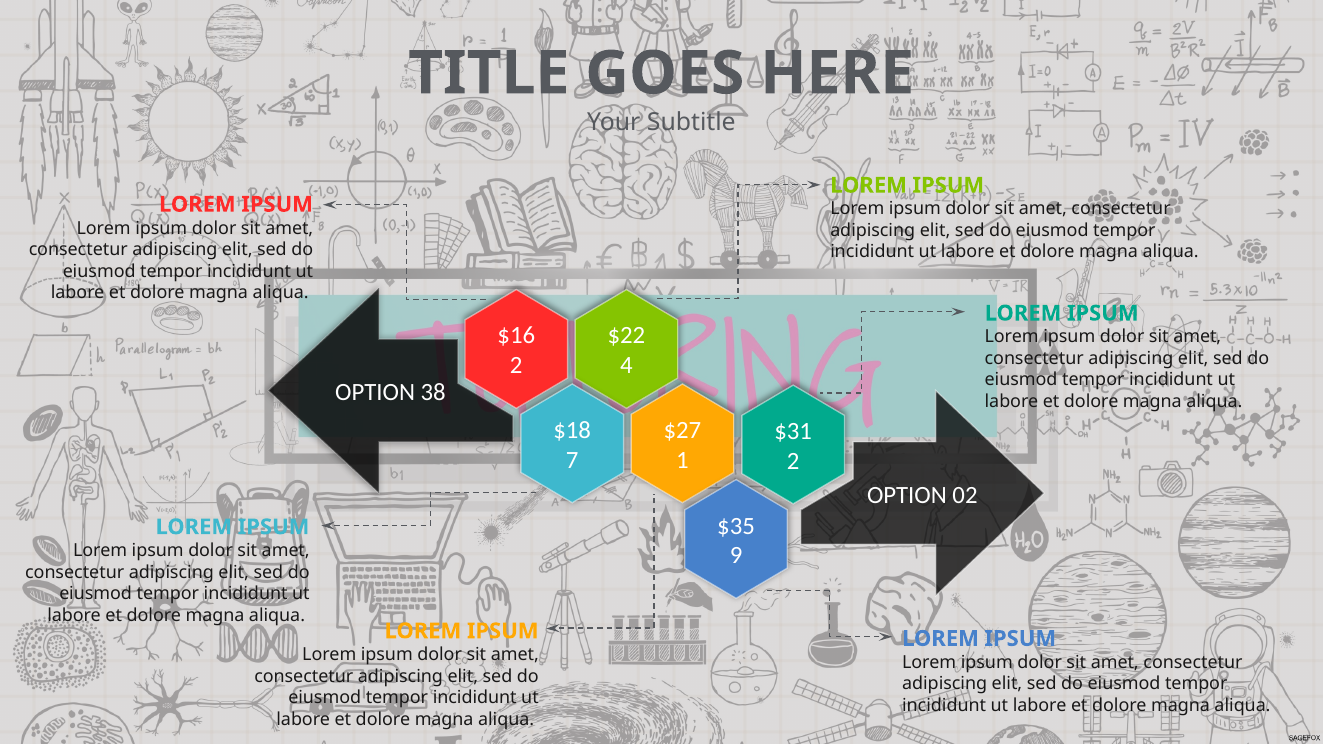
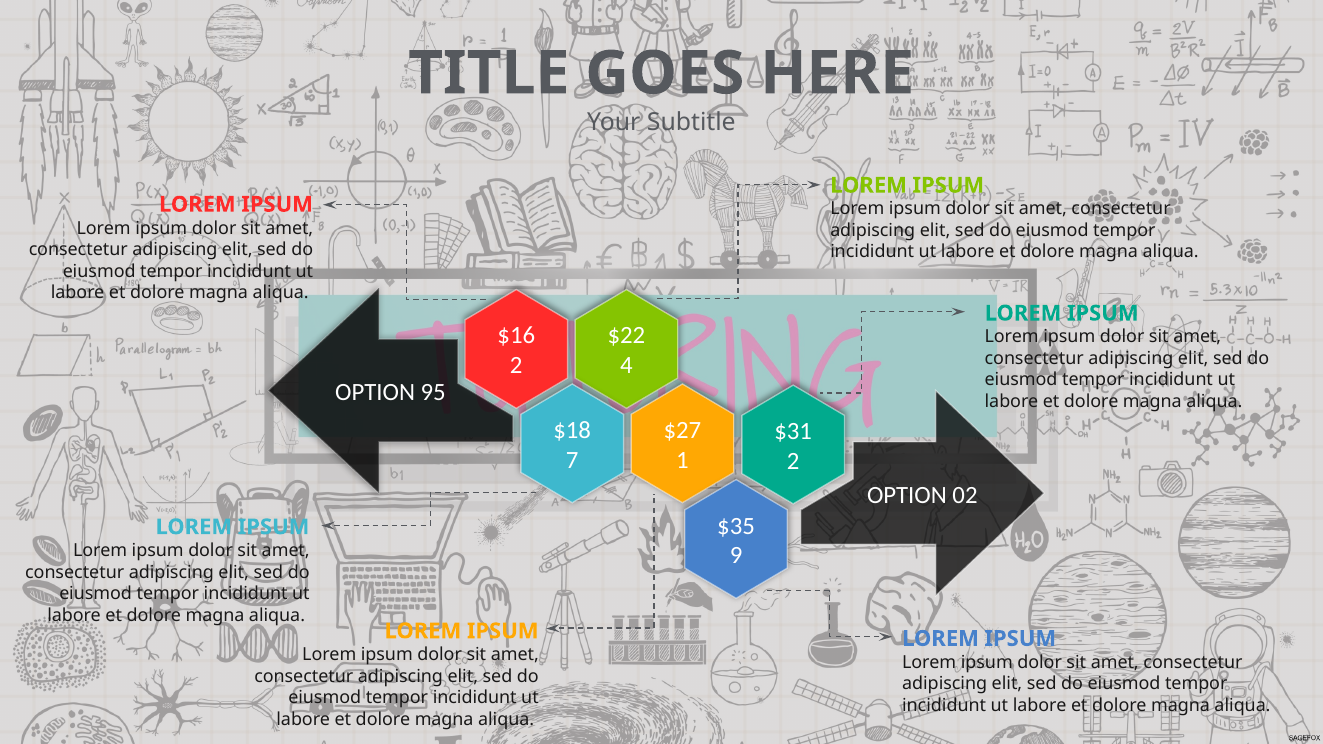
38: 38 -> 95 (433, 392)
